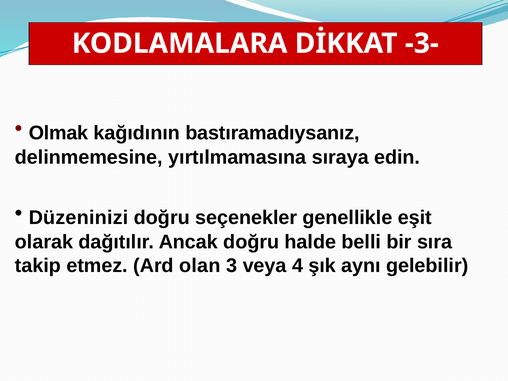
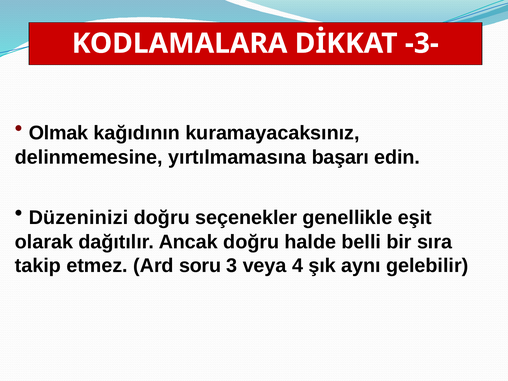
bastıramadıysanız: bastıramadıysanız -> kuramayacaksınız (272, 133)
sıraya: sıraya -> başarı (340, 157)
olan: olan -> soru (200, 266)
